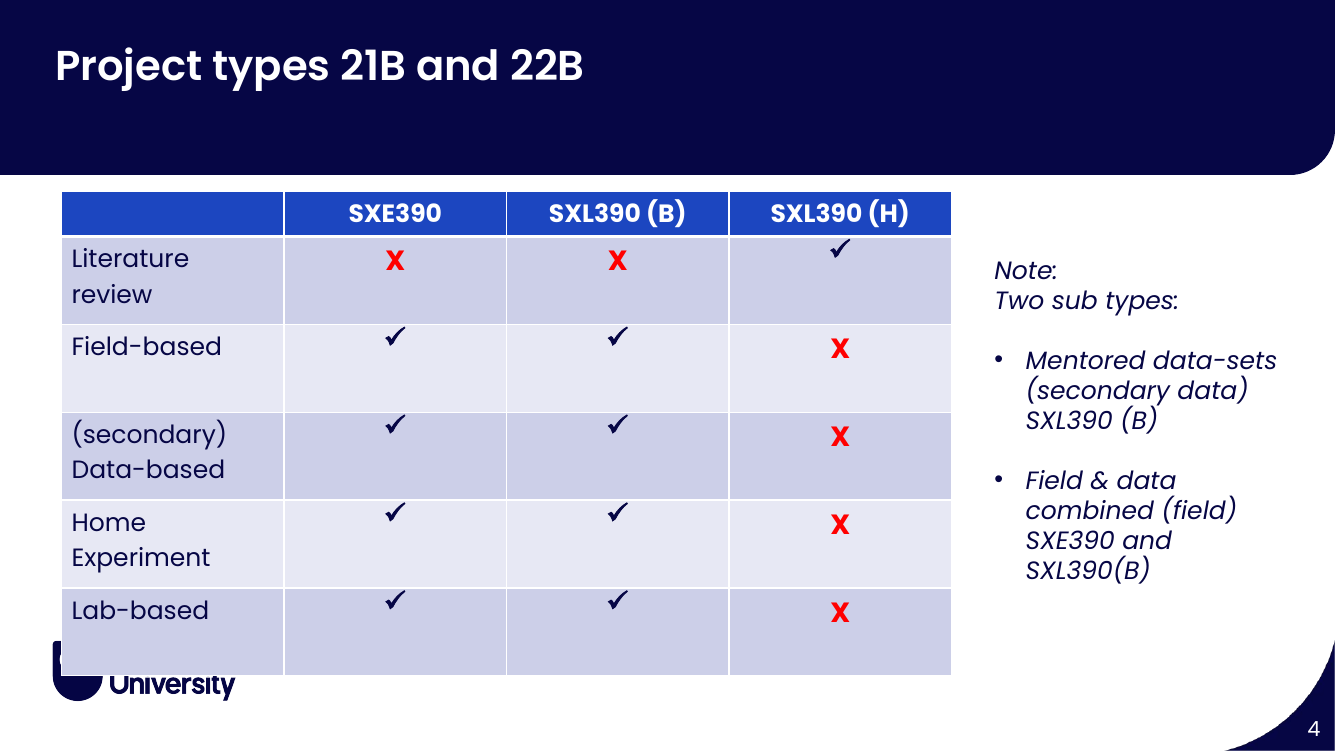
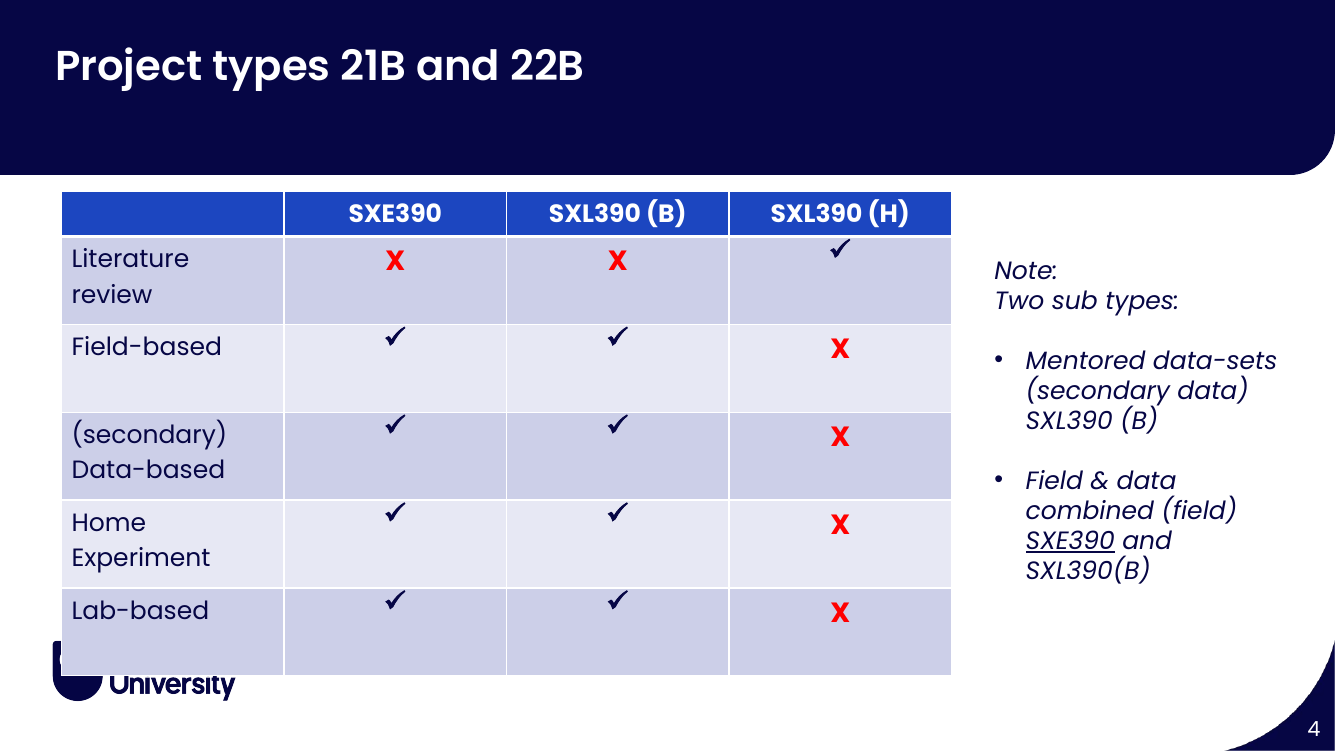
SXE390 underline: none -> present (1070, 541)
